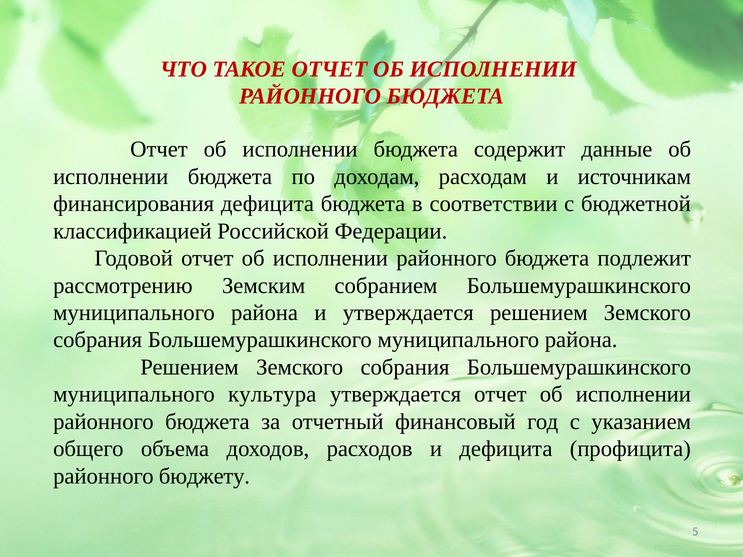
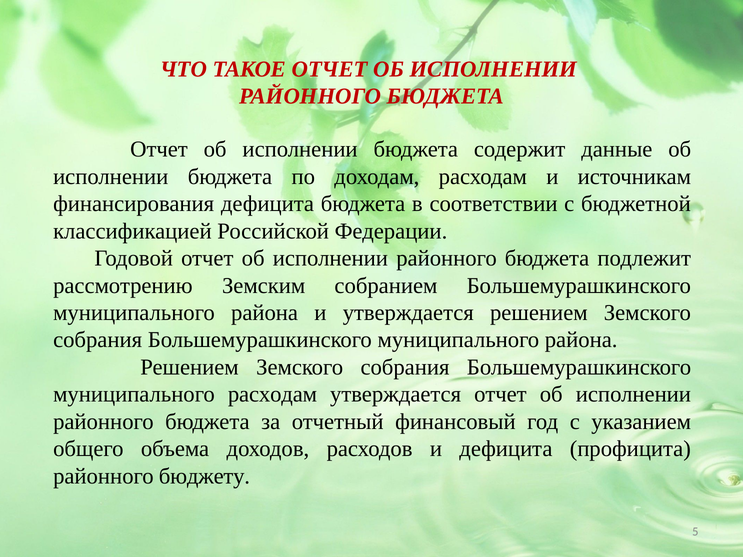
муниципального культура: культура -> расходам (272, 395)
